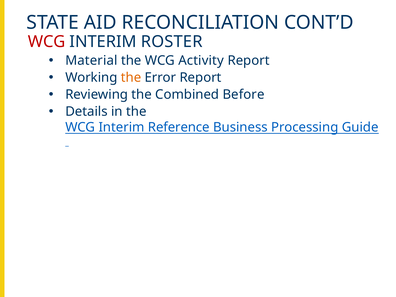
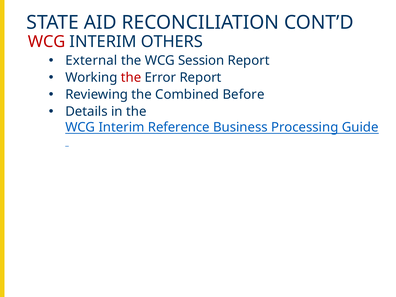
ROSTER: ROSTER -> OTHERS (172, 42)
Material: Material -> External (91, 61)
Activity: Activity -> Session (201, 61)
the colour: orange -> red (131, 78)
